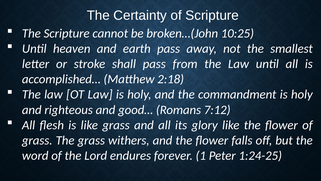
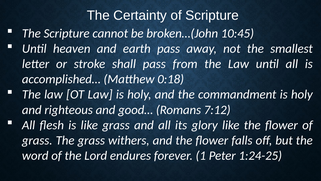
10:25: 10:25 -> 10:45 (237, 33)
2:18: 2:18 -> 0:18 (171, 79)
